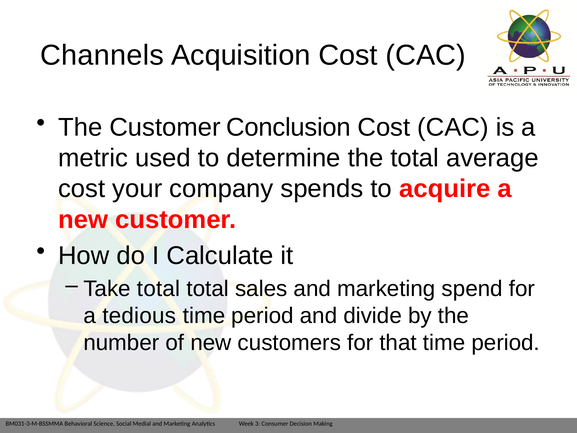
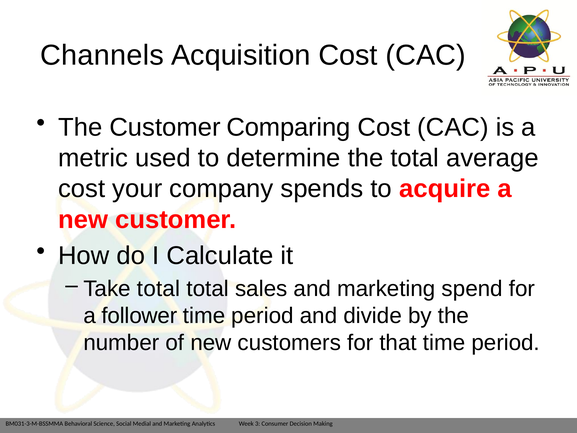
Conclusion: Conclusion -> Comparing (288, 127)
tedious: tedious -> follower (139, 315)
